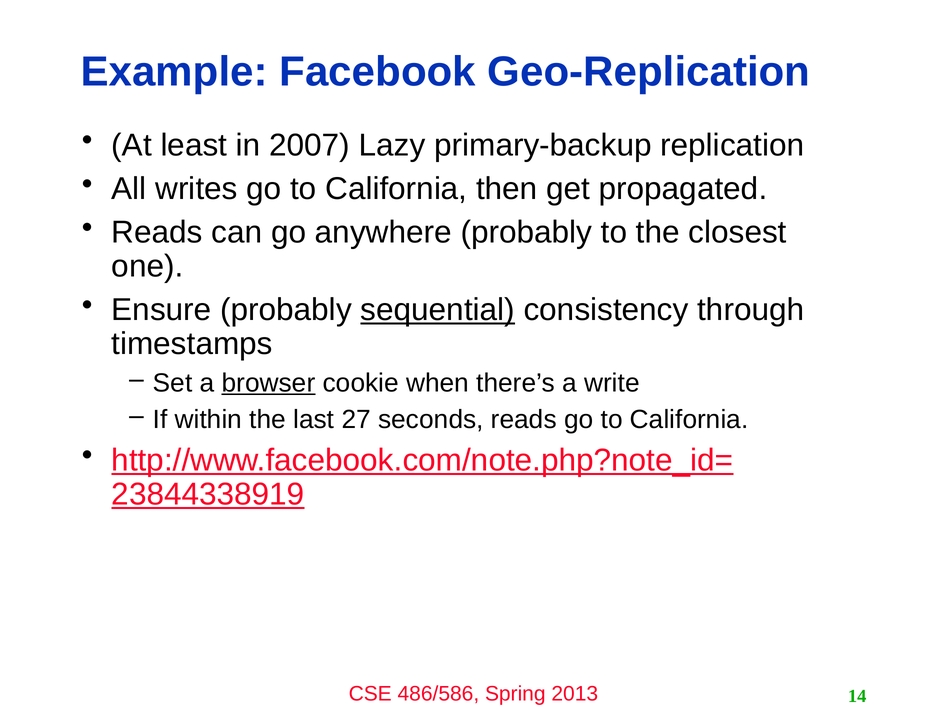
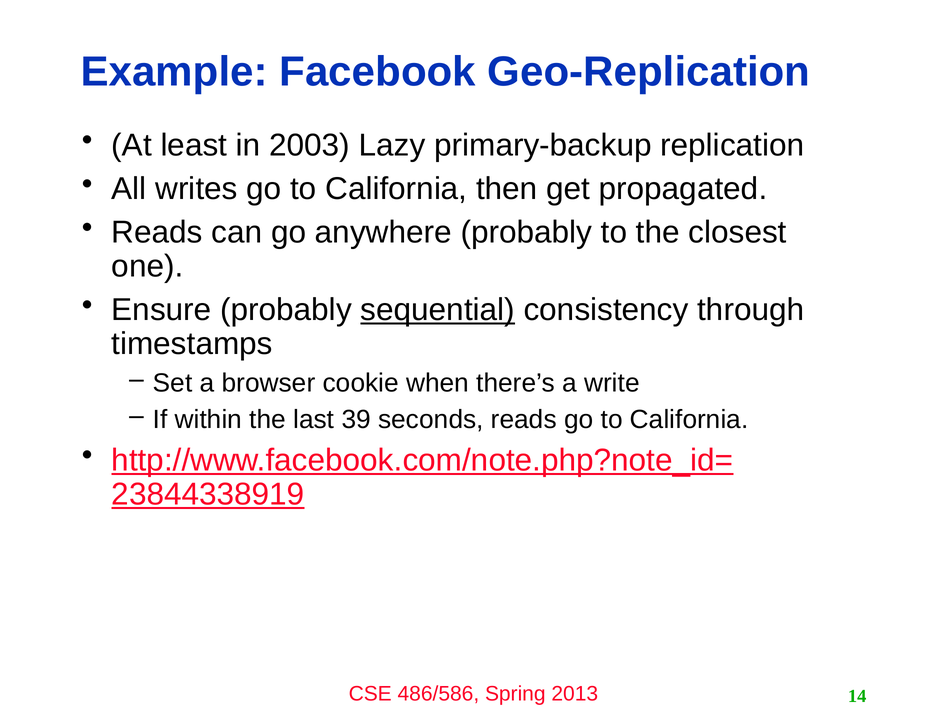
2007: 2007 -> 2003 (310, 145)
browser underline: present -> none (268, 383)
27: 27 -> 39 (356, 420)
